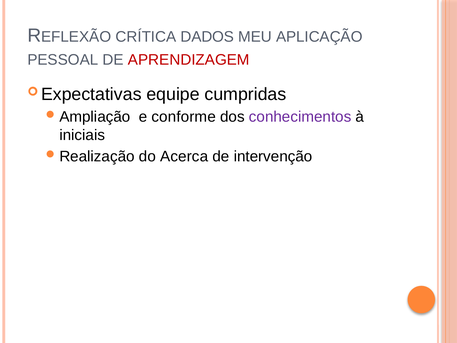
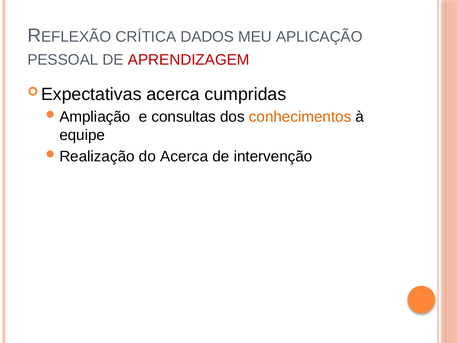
Expectativas equipe: equipe -> acerca (173, 94)
conforme: conforme -> consultas (184, 117)
conhecimentos colour: purple -> orange (300, 117)
iniciais: iniciais -> equipe (82, 135)
